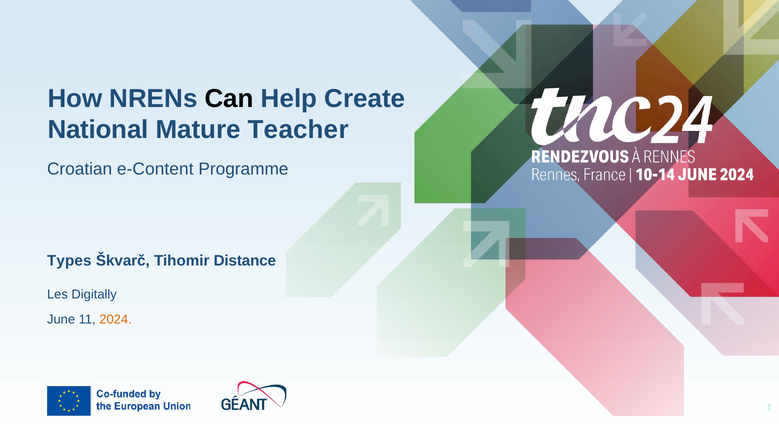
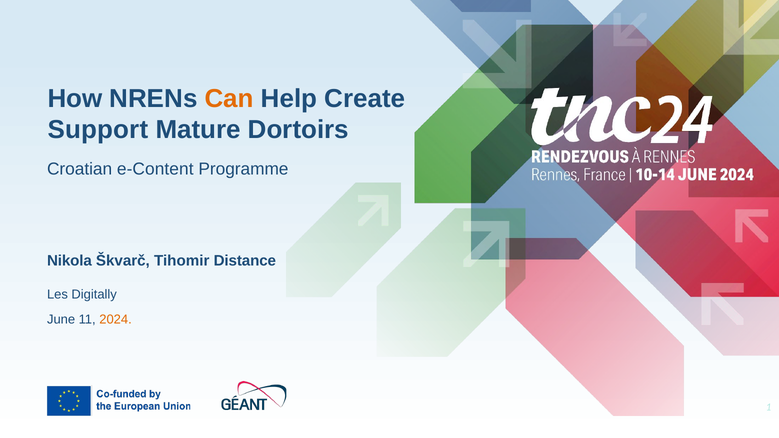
Can colour: black -> orange (229, 99)
National: National -> Support (98, 130)
Teacher: Teacher -> Dortoirs (298, 130)
Types: Types -> Nikola (69, 261)
